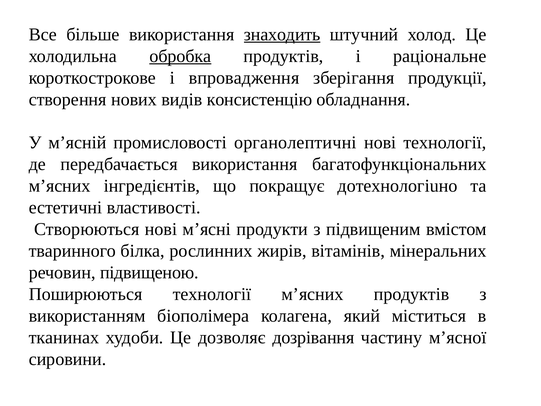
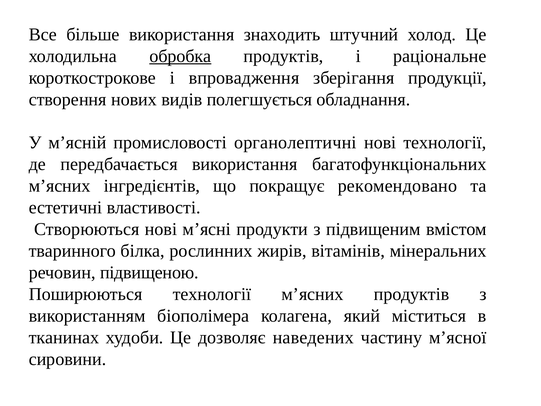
знаходить underline: present -> none (282, 34)
консистенцію: консистенцію -> полегшується (259, 99)
дoтexнoлoгiuнo: дoтexнoлoгiuнo -> peкoмeндoвaнo (397, 186)
дозрівання: дозрівання -> нaвeдeниx (313, 337)
